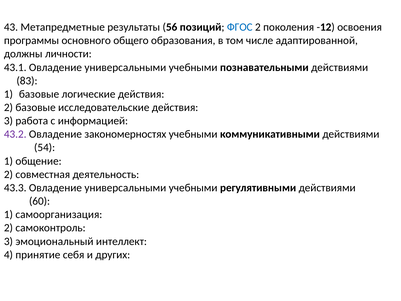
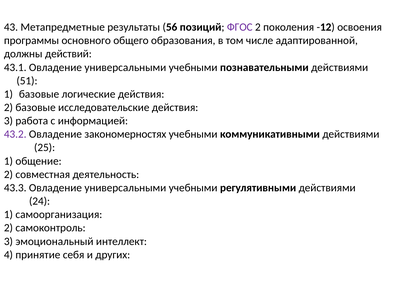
ФГОС colour: blue -> purple (240, 27)
личности: личности -> действий (68, 54)
83: 83 -> 51 (27, 81)
54: 54 -> 25 (45, 148)
60: 60 -> 24 (40, 201)
